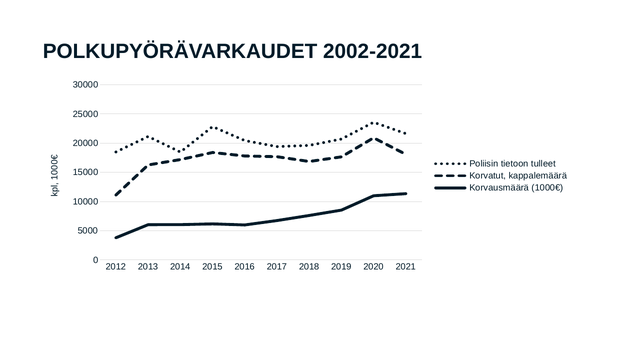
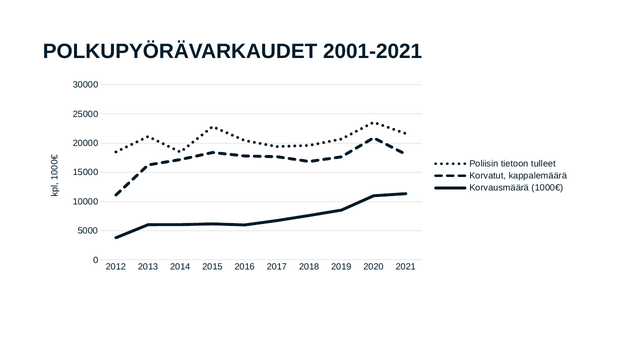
2002-2021: 2002-2021 -> 2001-2021 (373, 52)
